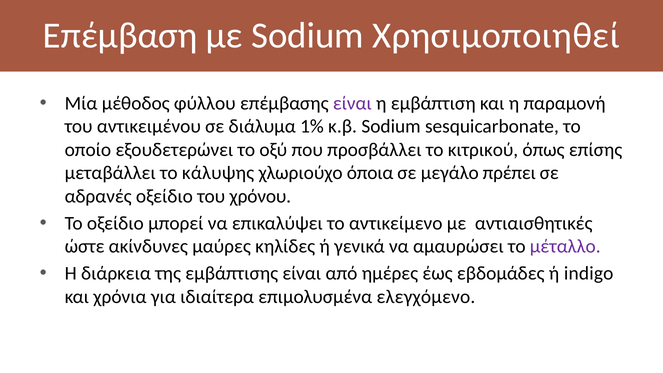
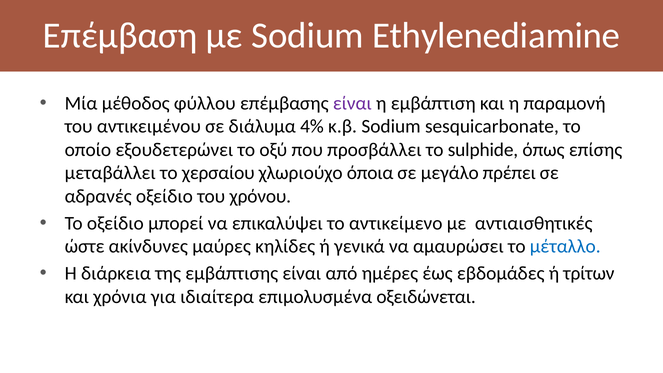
Χρησιμοποιηθεί: Χρησιμοποιηθεί -> Ethylenediamine (496, 36)
1%: 1% -> 4% (312, 127)
κιτρικού: κιτρικού -> sulphide (483, 150)
κάλυψης: κάλυψης -> χερσαίου (218, 173)
μέταλλο colour: purple -> blue (565, 246)
indigo: indigo -> τρίτων (589, 273)
ελεγχόμενο: ελεγχόμενο -> οξειδώνεται (426, 297)
